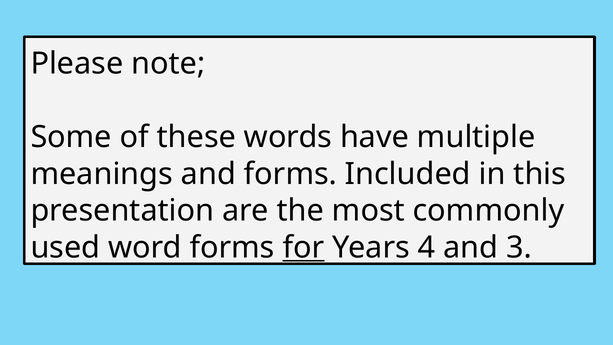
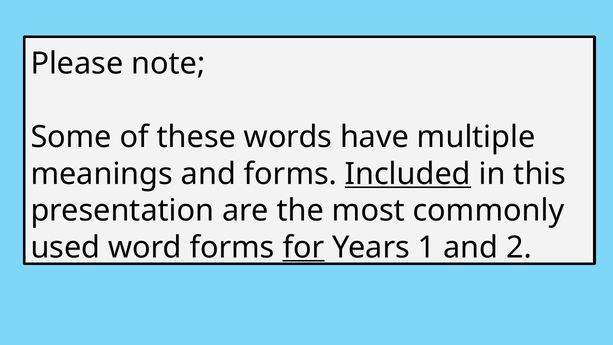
Included underline: none -> present (408, 174)
4: 4 -> 1 (427, 247)
3: 3 -> 2 (519, 247)
